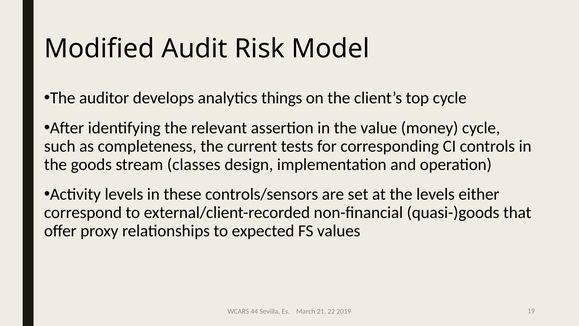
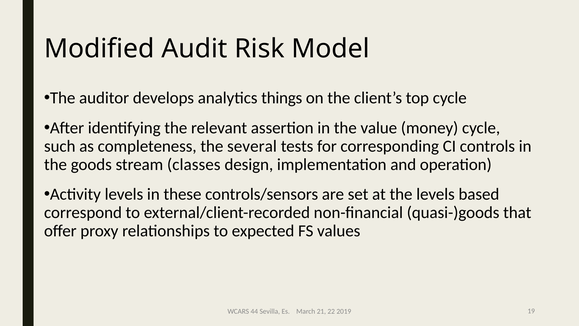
current: current -> several (252, 146)
either: either -> based (479, 194)
